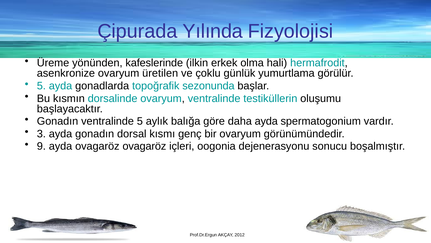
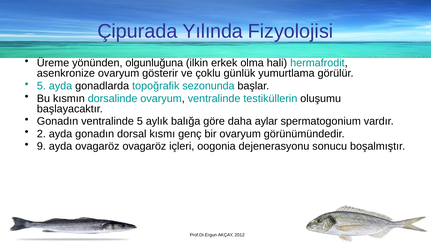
kafeslerinde: kafeslerinde -> olgunluğuna (154, 63)
üretilen: üretilen -> gösterir (160, 73)
daha ayda: ayda -> aylar (266, 121)
3: 3 -> 2 (41, 134)
